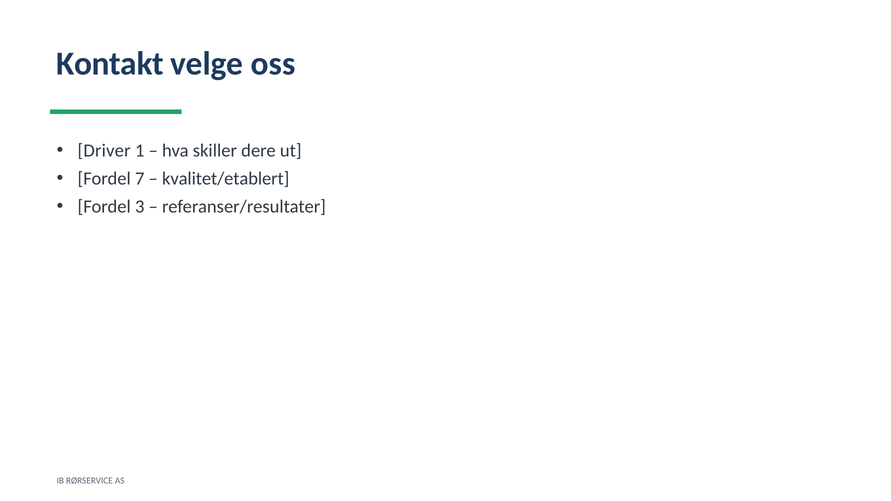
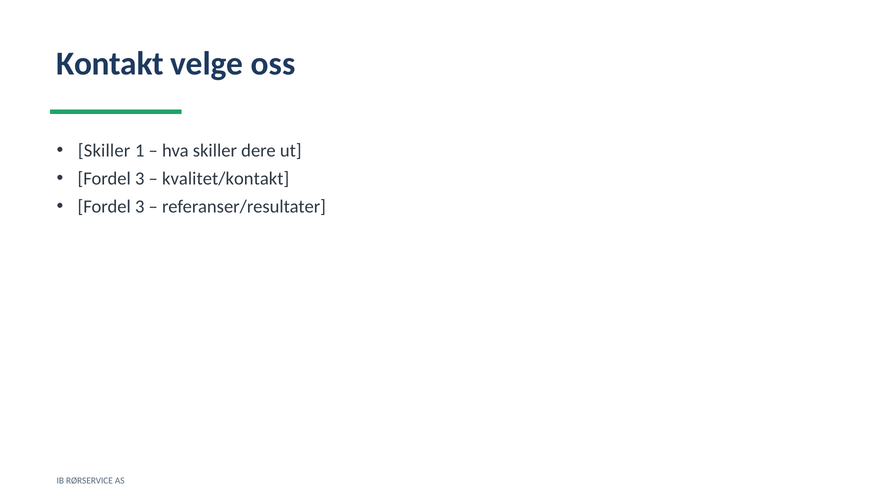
Driver: Driver -> Skiller (104, 151)
7: 7 -> 3 (140, 179)
kvalitet/etablert: kvalitet/etablert -> kvalitet/kontakt (226, 179)
